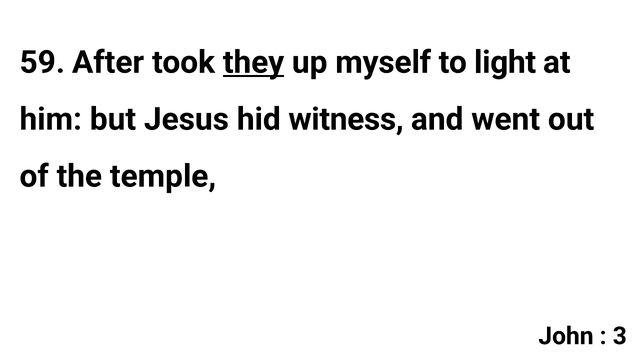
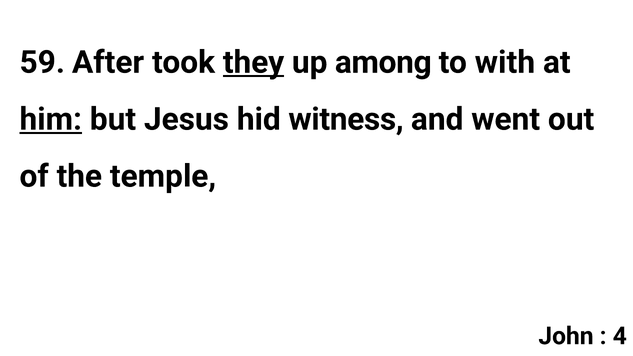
myself: myself -> among (383, 62)
light: light -> with (505, 62)
him underline: none -> present (51, 119)
3: 3 -> 4 (620, 336)
